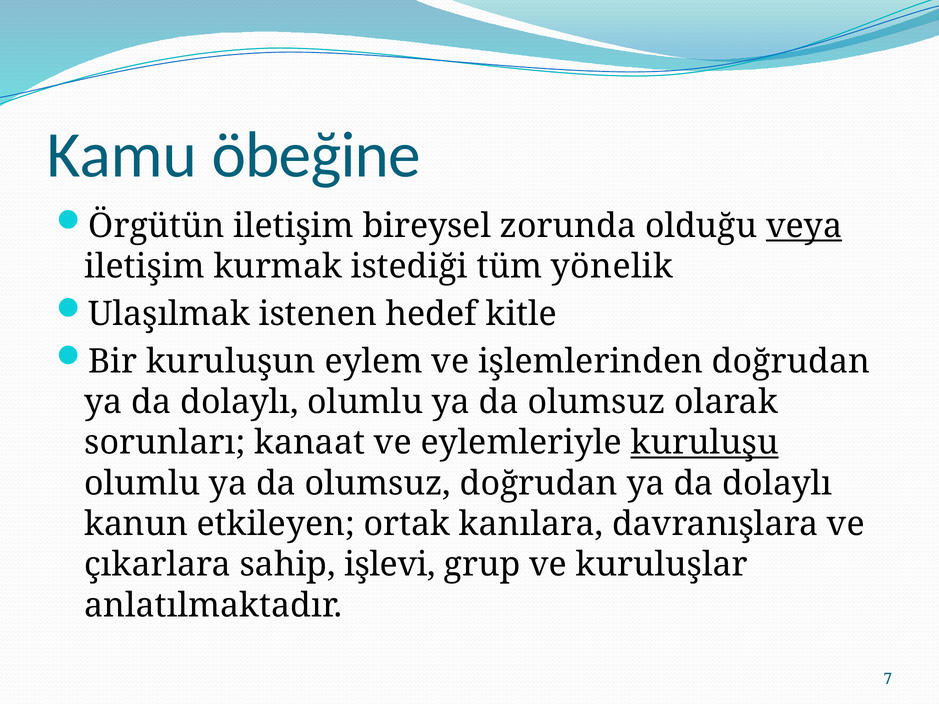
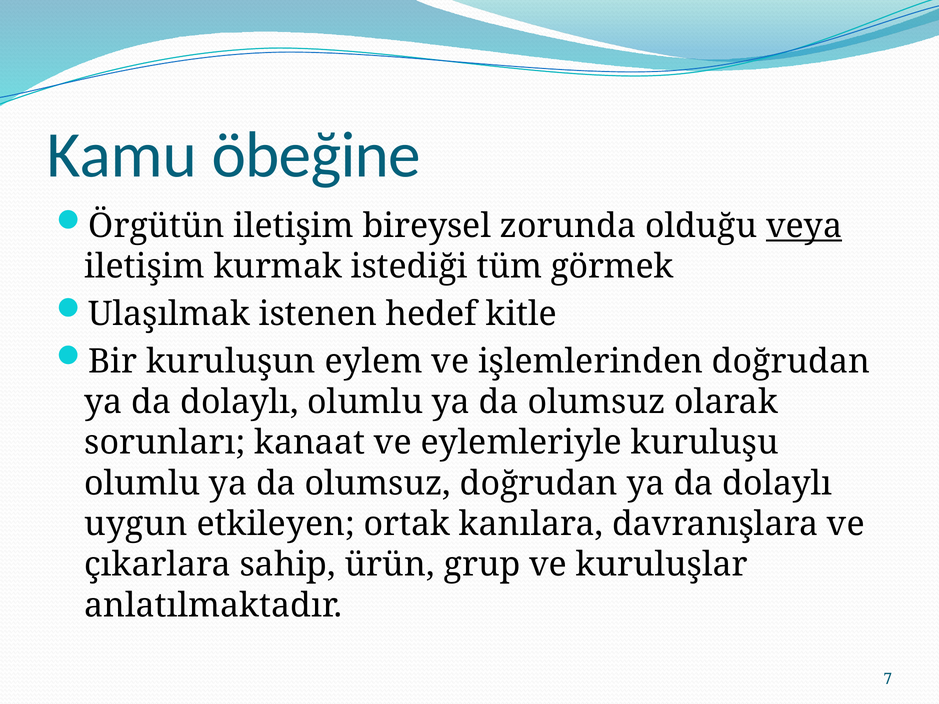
yönelik: yönelik -> görmek (612, 267)
kuruluşu underline: present -> none (705, 443)
kanun: kanun -> uygun (136, 524)
işlevi: işlevi -> ürün (390, 565)
